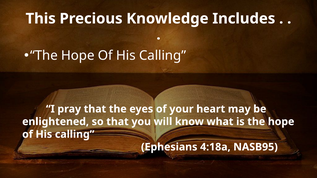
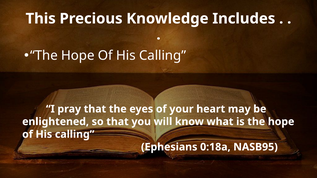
4:18a: 4:18a -> 0:18a (215, 147)
